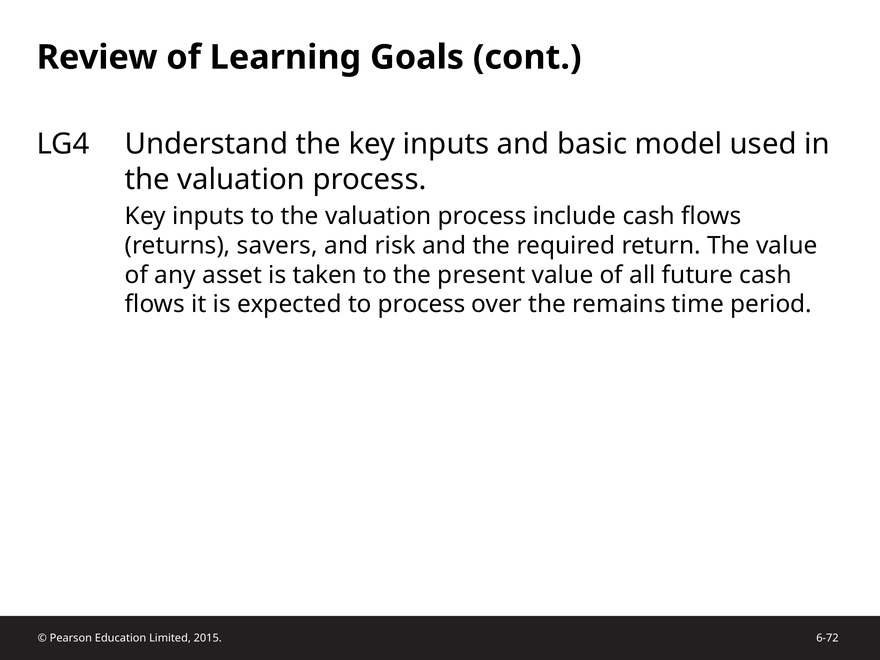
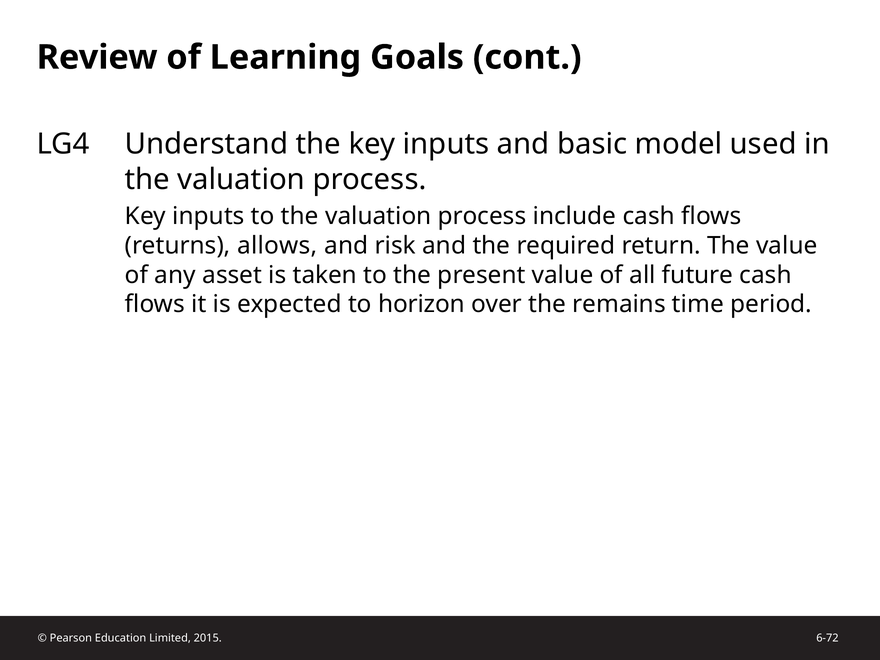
savers: savers -> allows (277, 246)
to process: process -> horizon (422, 304)
